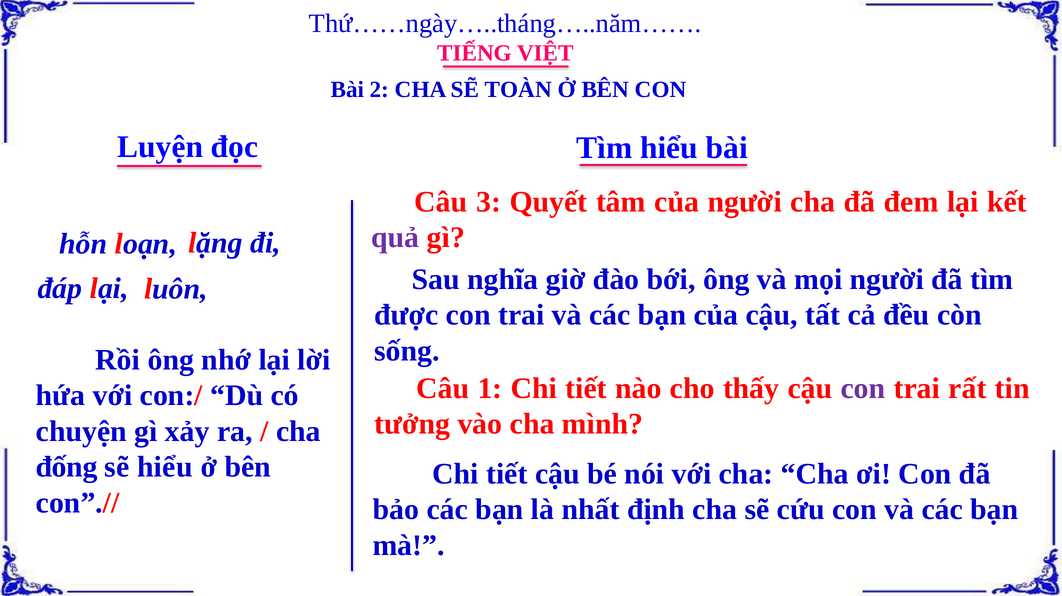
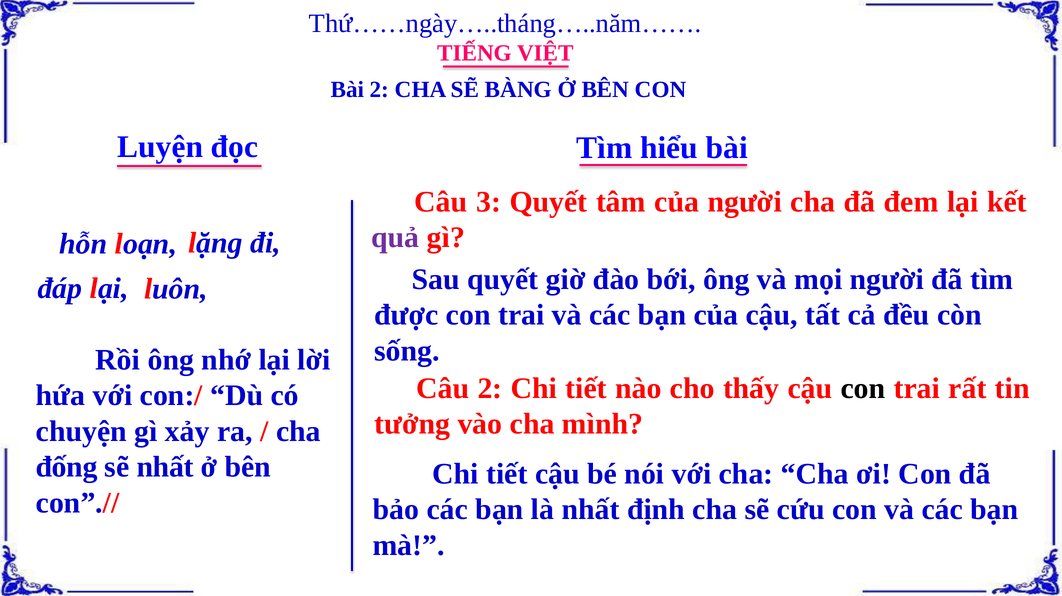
TOÀN: TOÀN -> BÀNG (518, 90)
Sau nghĩa: nghĩa -> quyết (503, 280)
Câu 1: 1 -> 2 (490, 389)
con colour: purple -> black (863, 389)
sẽ hiểu: hiểu -> nhất (165, 468)
